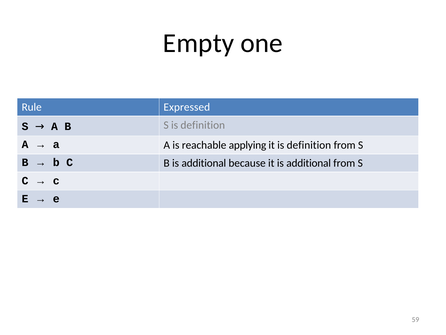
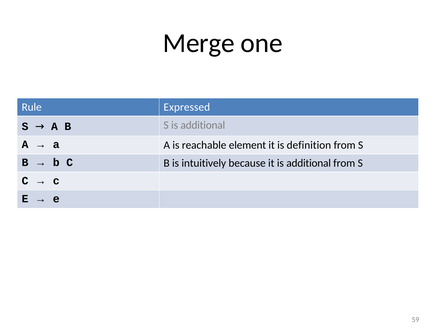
Empty: Empty -> Merge (199, 43)
S is definition: definition -> additional (203, 125)
applying: applying -> element (247, 145)
B is additional: additional -> intuitively (204, 163)
